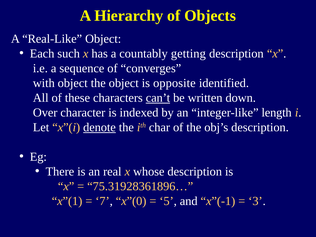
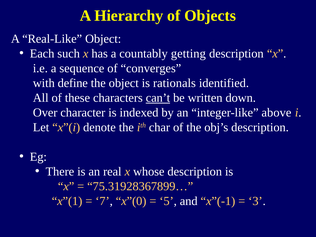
with object: object -> define (73, 83)
opposite: opposite -> rationals (174, 83)
length: length -> above (276, 113)
denote underline: present -> none (99, 127)
75.31928361896…: 75.31928361896… -> 75.31928367899… (140, 186)
